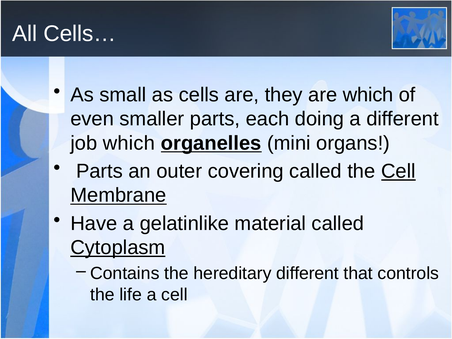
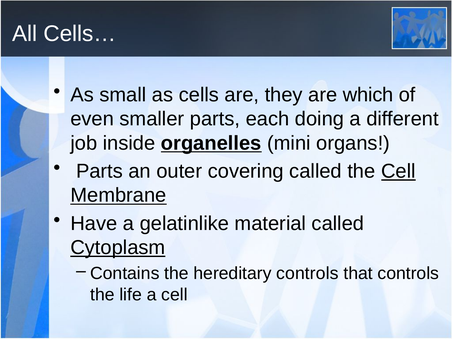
job which: which -> inside (129, 143)
hereditary different: different -> controls (307, 273)
